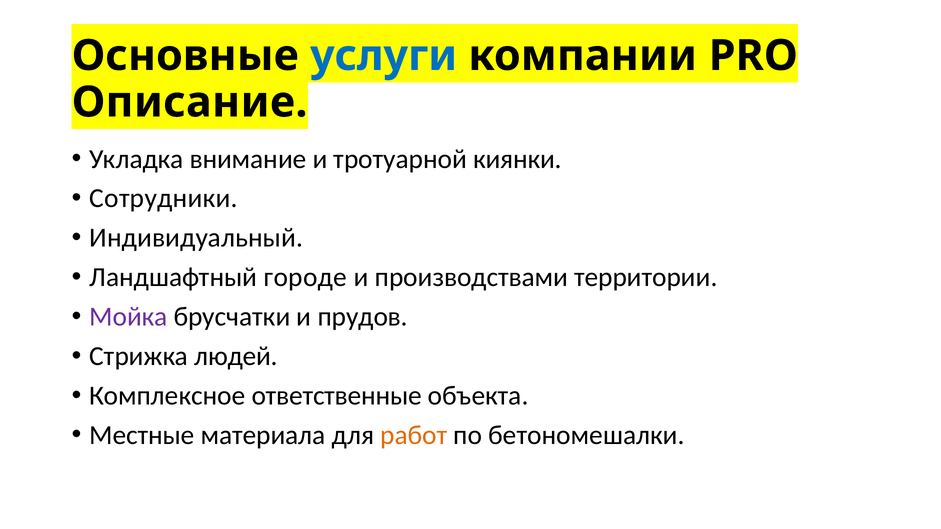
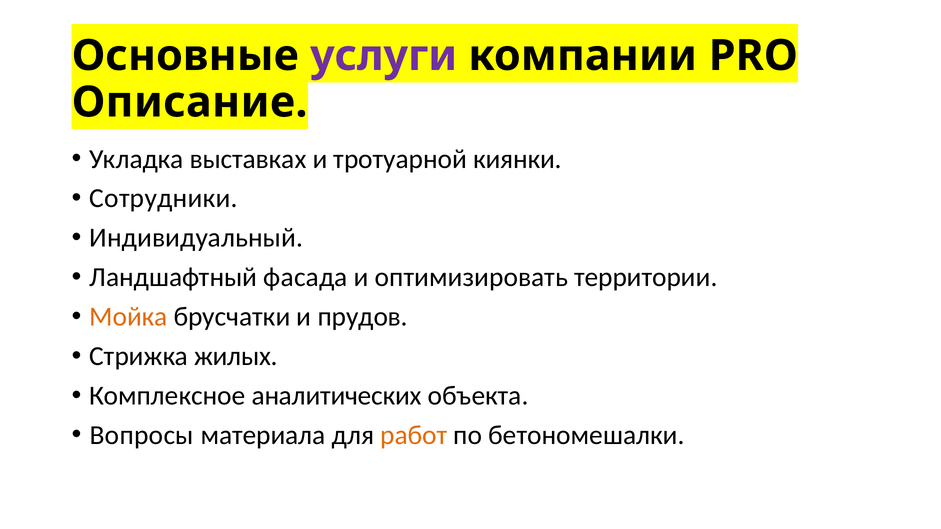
услуги colour: blue -> purple (384, 56)
внимание: внимание -> выставках (248, 159)
городе: городе -> фасада (306, 277)
производствами: производствами -> оптимизировать (471, 277)
Мойка colour: purple -> orange (128, 317)
людей: людей -> жилых (236, 356)
ответственные: ответственные -> аналитических (337, 396)
Местные: Местные -> Вопросы (142, 435)
